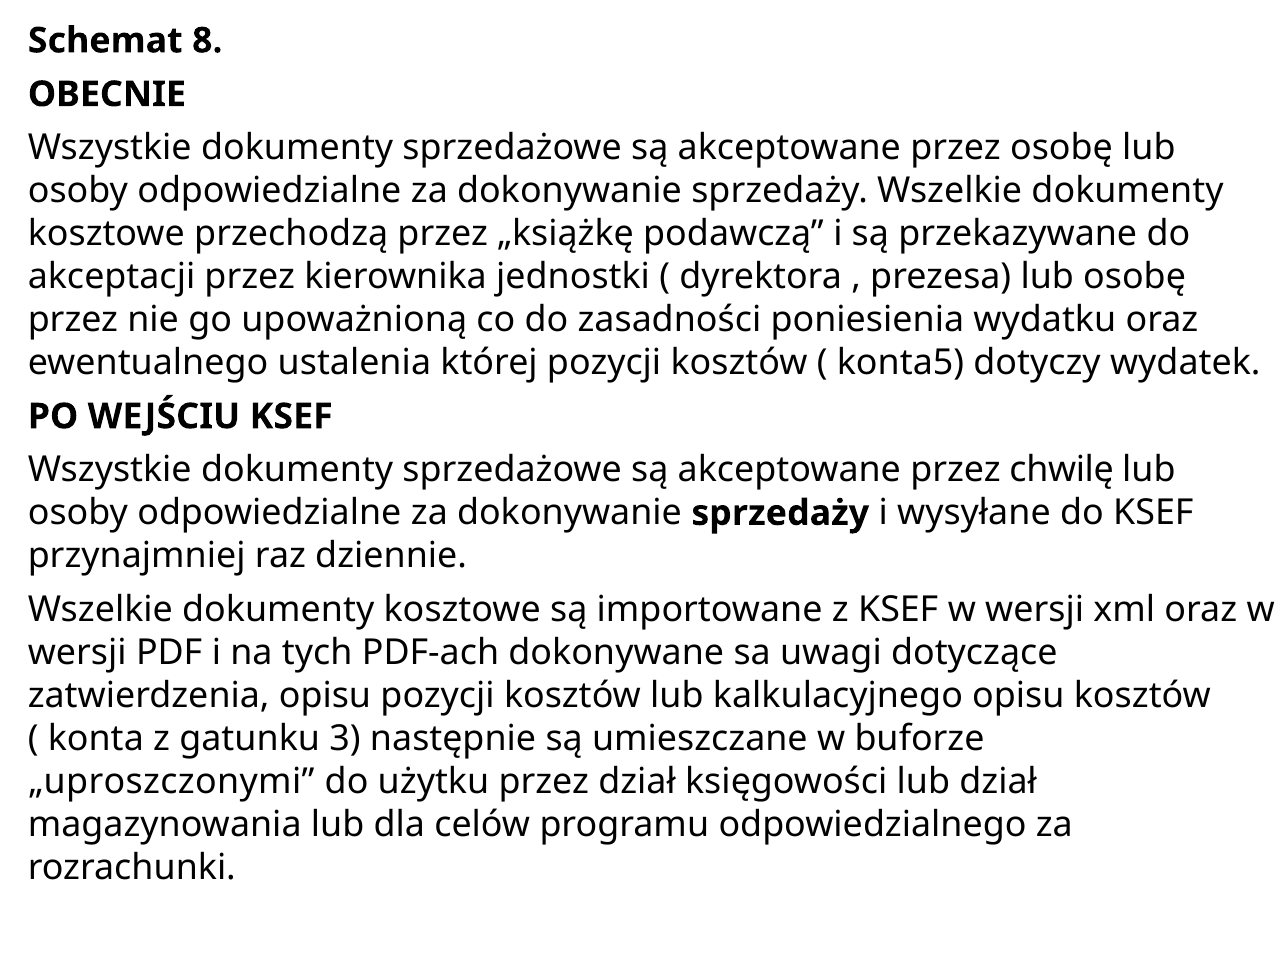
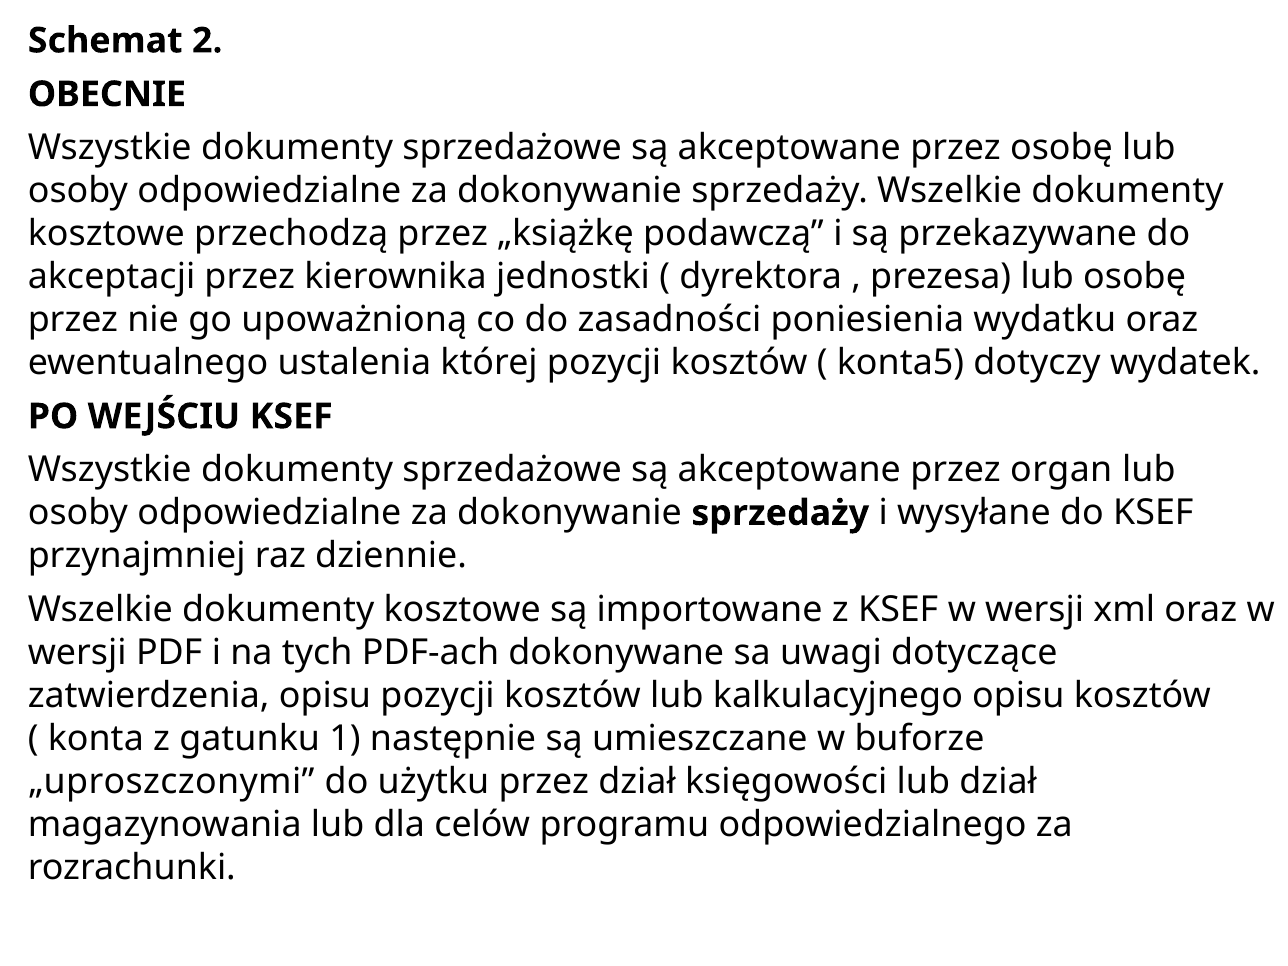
8: 8 -> 2 (207, 41)
chwilę: chwilę -> organ (1061, 470)
3: 3 -> 1 (345, 739)
